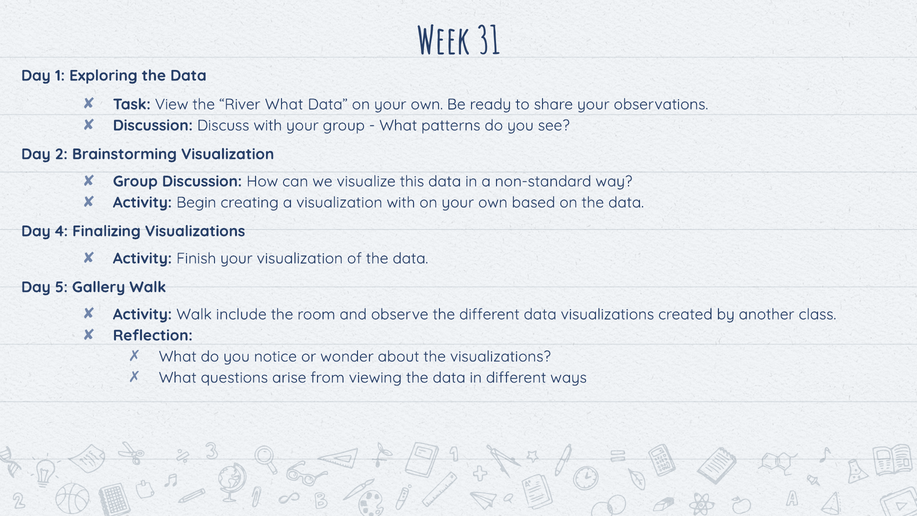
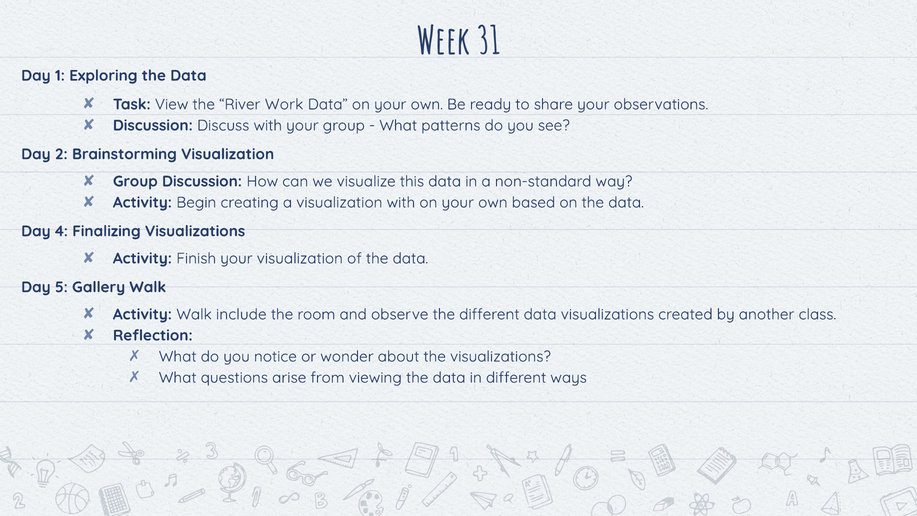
River What: What -> Work (284, 104)
